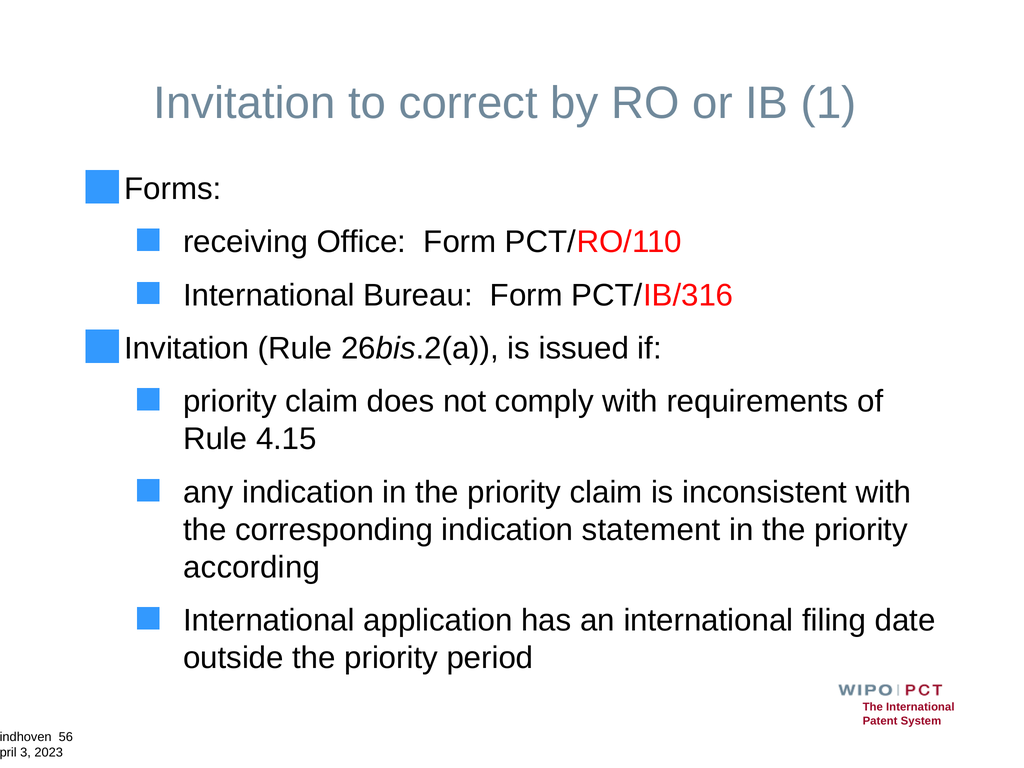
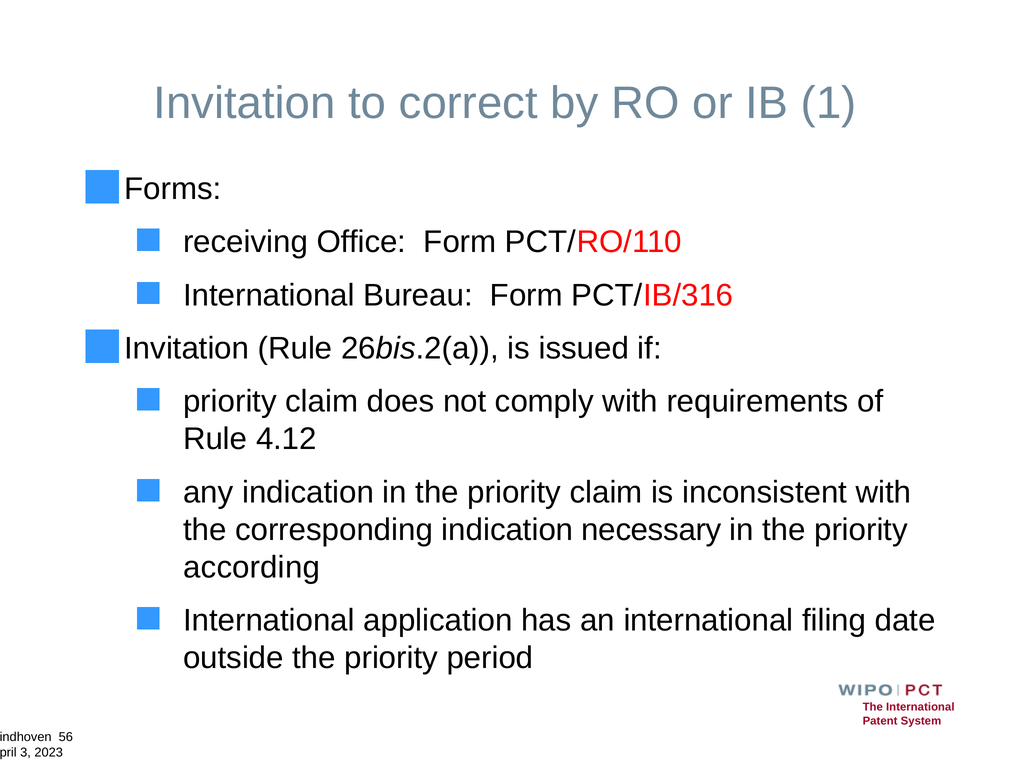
4.15: 4.15 -> 4.12 (286, 439)
statement: statement -> necessary (651, 530)
